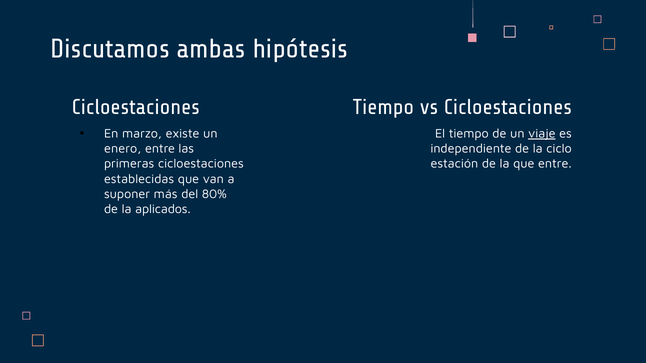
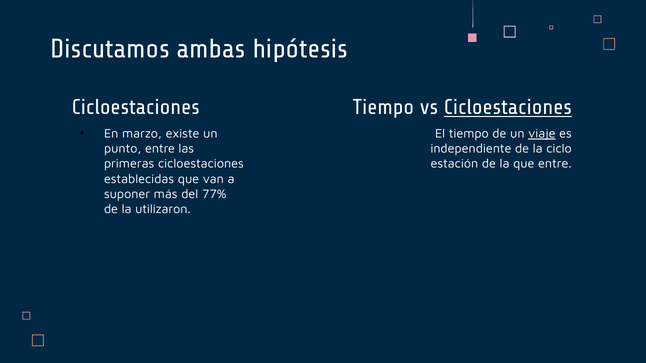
Cicloestaciones underline: none -> present (508, 107)
enero: enero -> punto (123, 149)
80%: 80% -> 77% (214, 194)
aplicados: aplicados -> utilizaron (163, 209)
